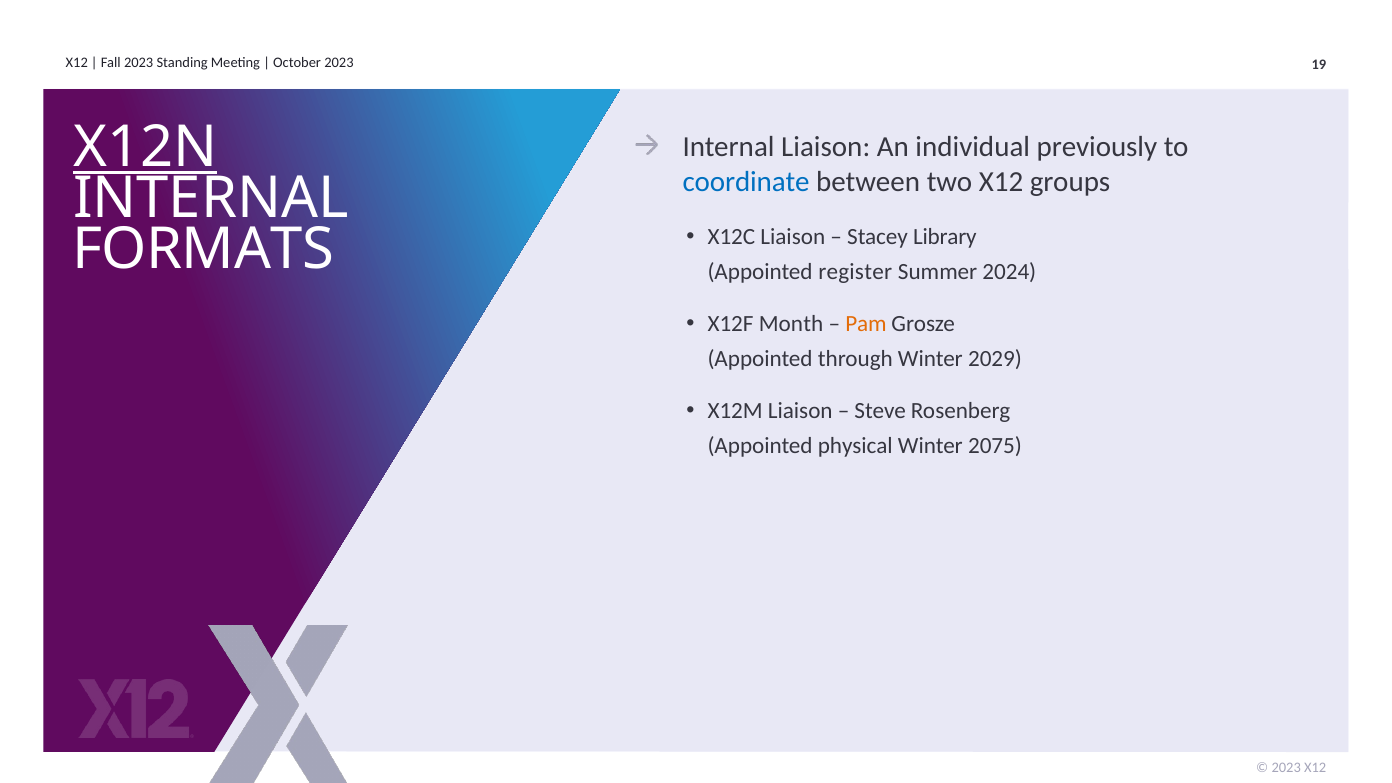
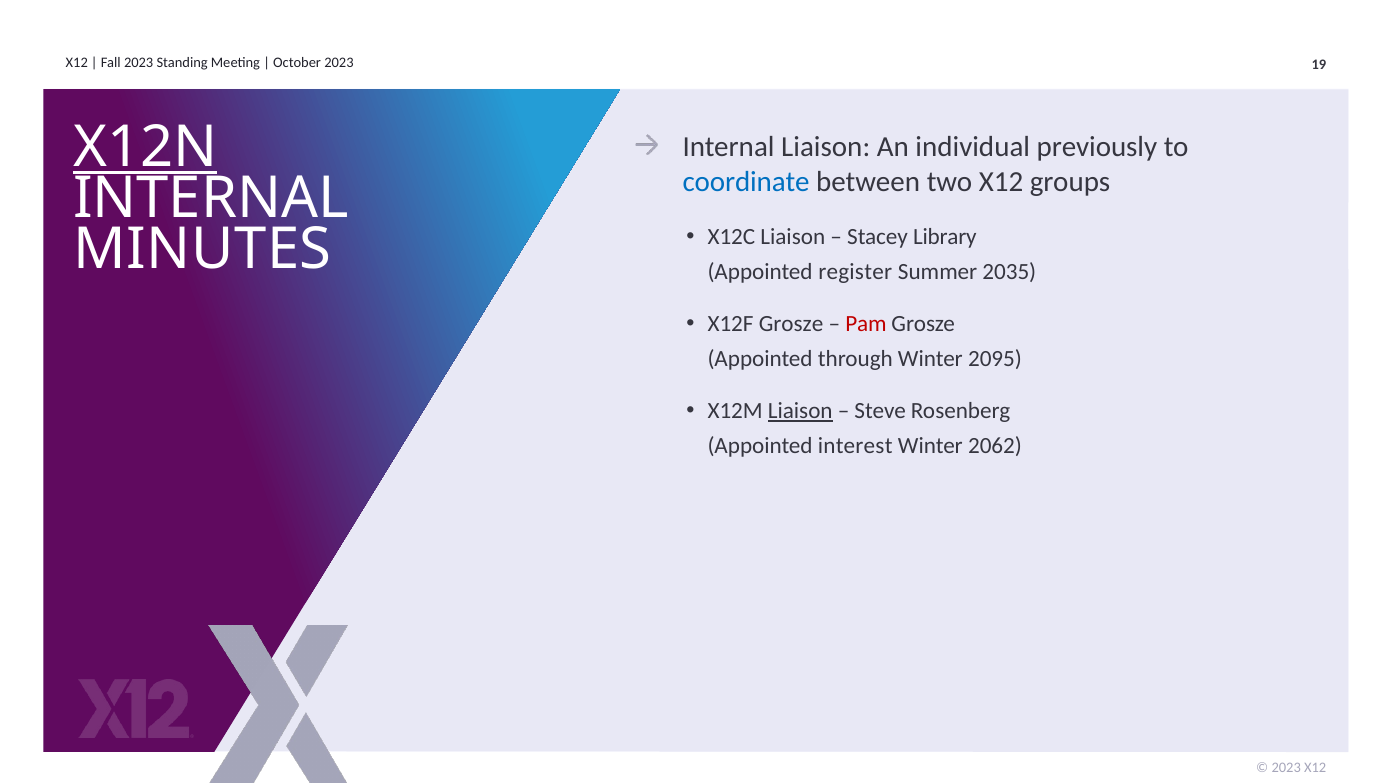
FORMATS: FORMATS -> MINUTES (203, 249)
2024: 2024 -> 2035 (1009, 272)
X12F Month: Month -> Grosze (791, 324)
Pam colour: orange -> red (866, 324)
2029: 2029 -> 2095 (995, 359)
Liaison underline: none -> present (800, 411)
physical: physical -> interest (855, 446)
2075: 2075 -> 2062 (995, 446)
